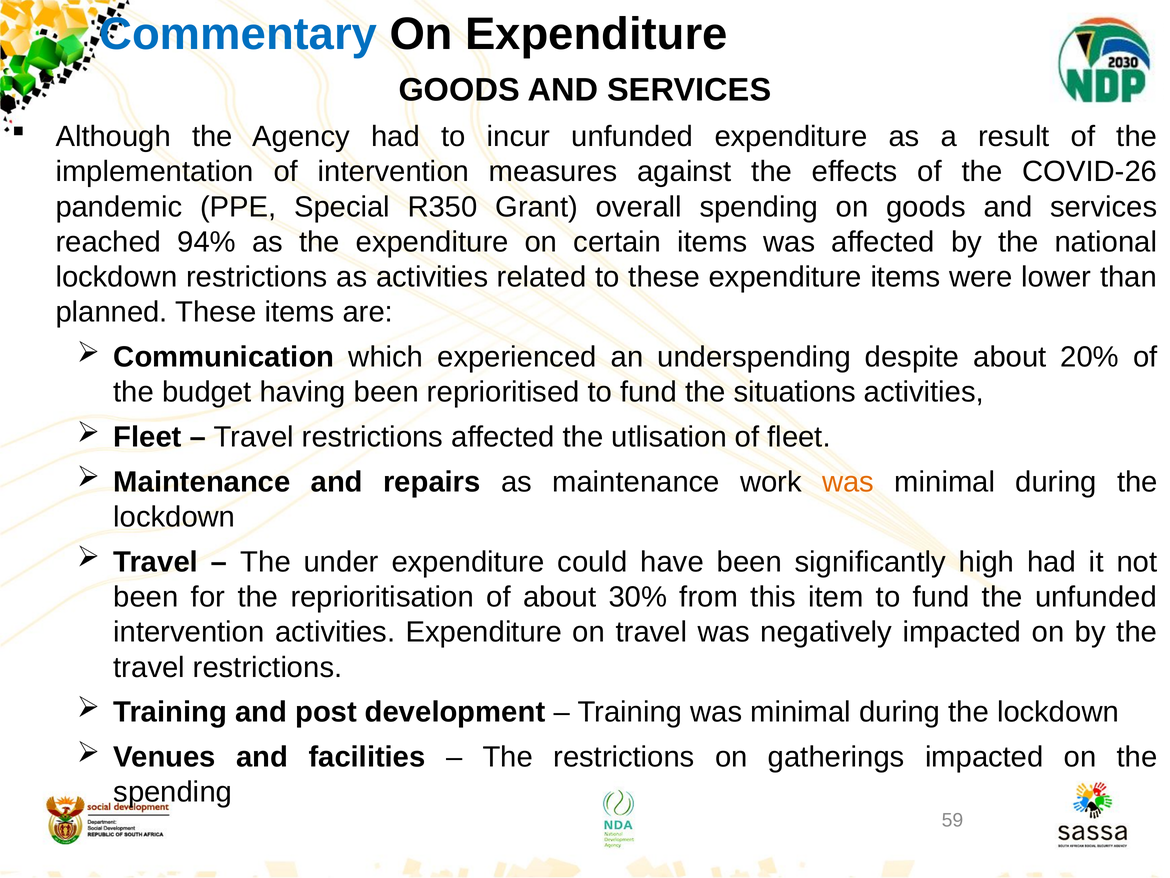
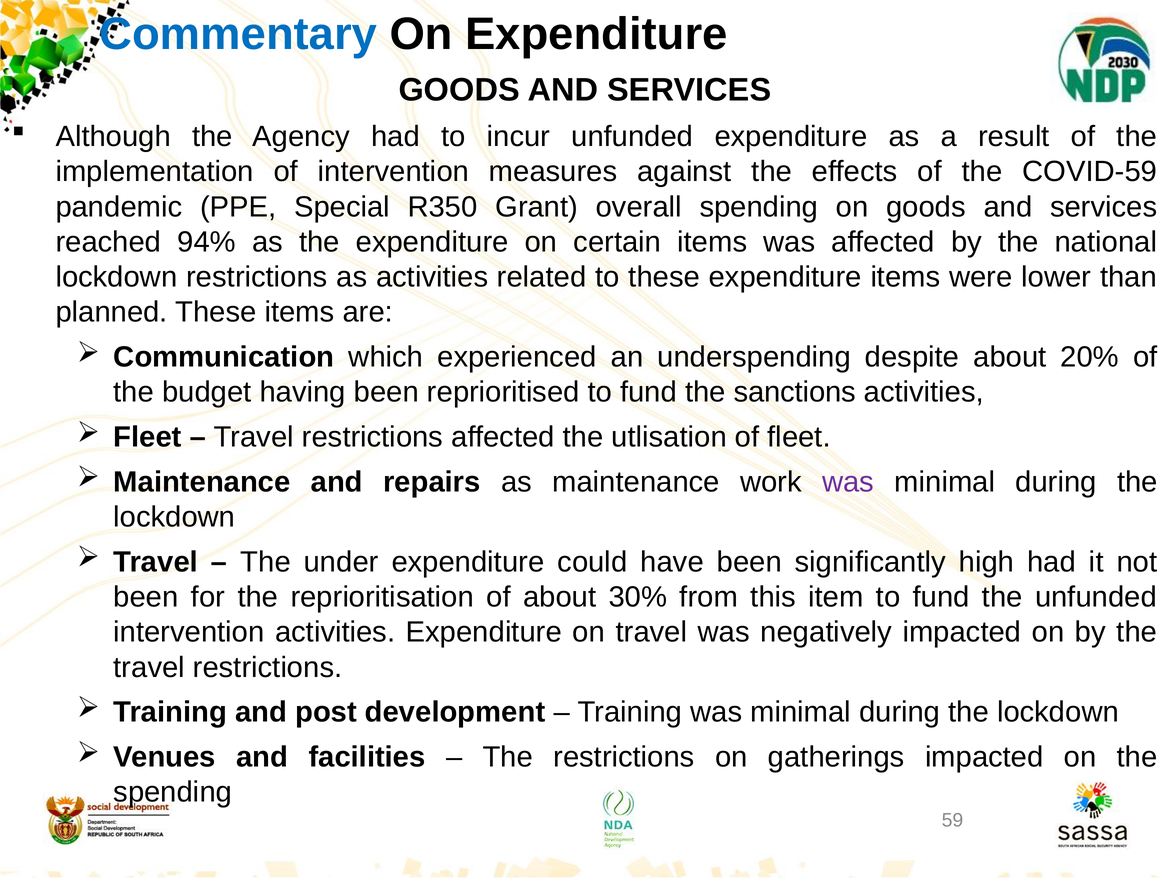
COVID-26: COVID-26 -> COVID-59 (1090, 172)
situations: situations -> sanctions (795, 392)
was colour: orange -> purple (848, 482)
